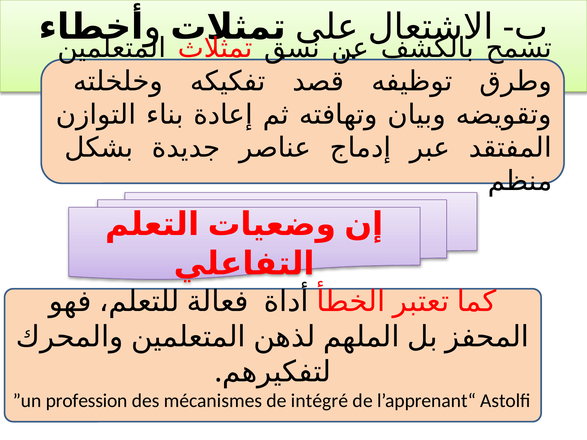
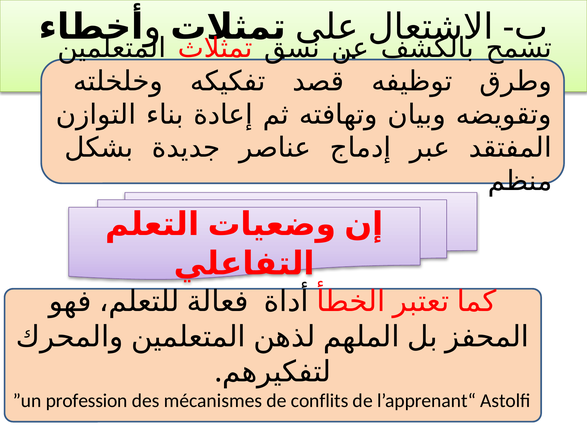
intégré: intégré -> conflits (320, 401)
